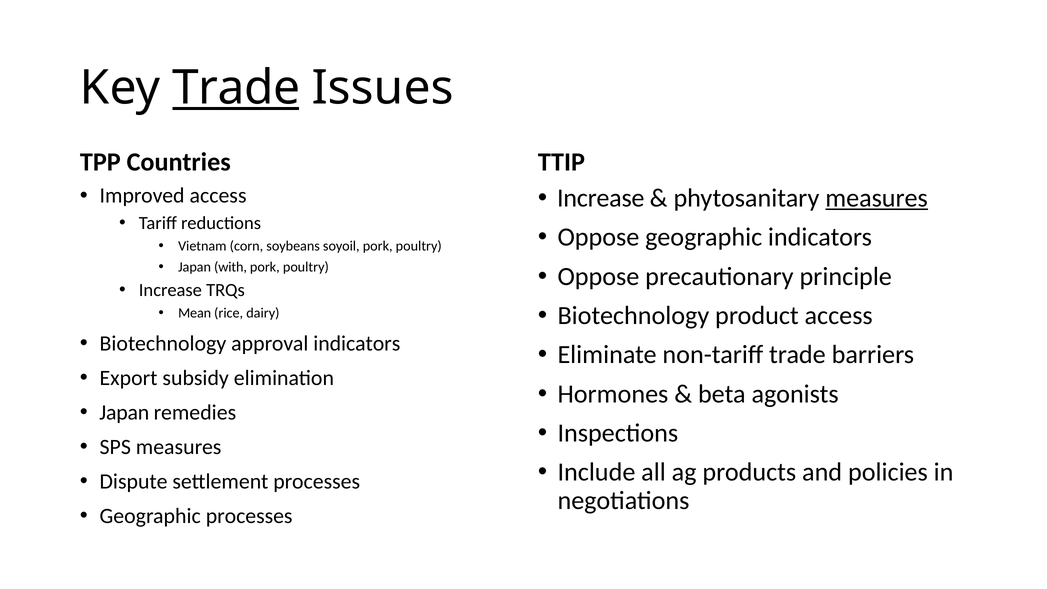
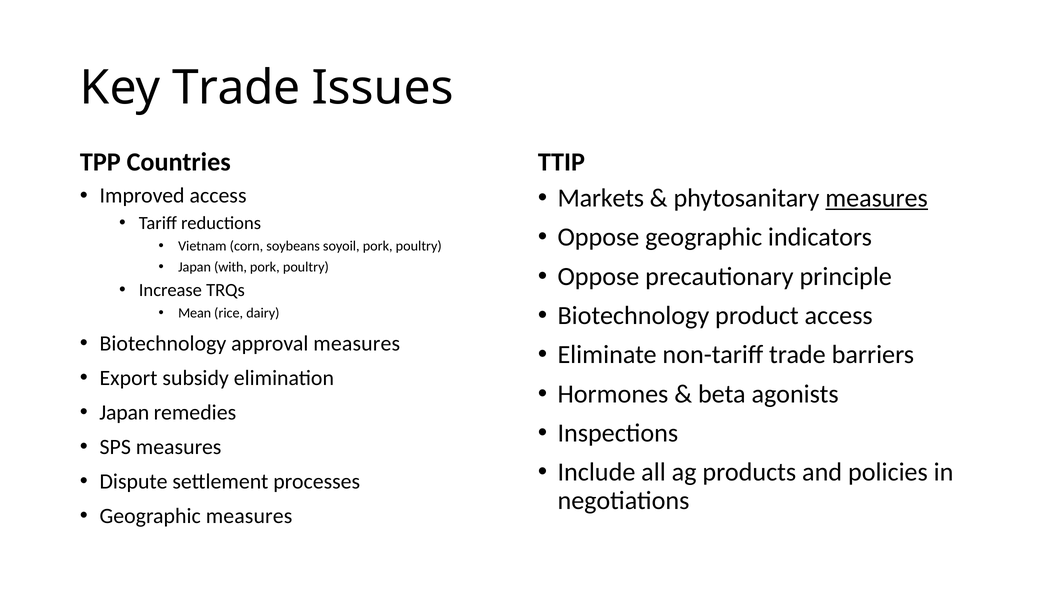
Trade underline: present -> none (236, 88)
Increase: Increase -> Markets (601, 198)
approval indicators: indicators -> measures (357, 343)
Geographic processes: processes -> measures (249, 516)
